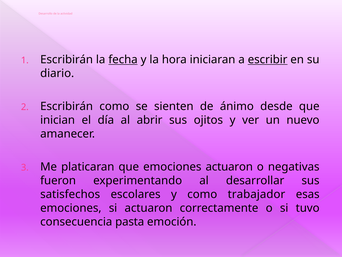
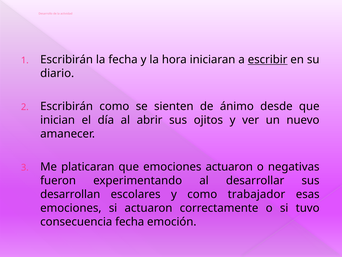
fecha underline: present -> none (123, 59)
satisfechos: satisfechos -> desarrollan (70, 194)
consecuencia pasta: pasta -> fecha (130, 221)
